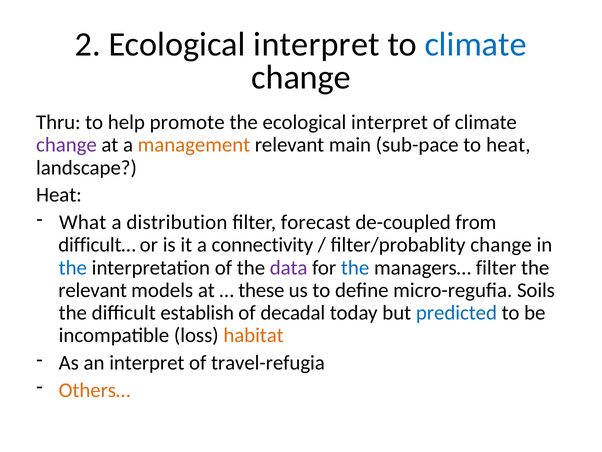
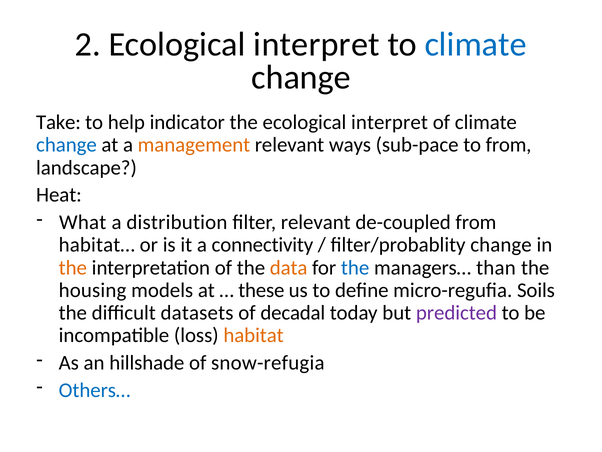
Thru: Thru -> Take (58, 122)
promote: promote -> indicator (187, 122)
change colour: purple -> blue (66, 145)
main: main -> ways (350, 145)
to heat: heat -> from (509, 145)
filter forecast: forecast -> relevant (316, 222)
difficult…: difficult… -> habitat… (97, 245)
the colour: blue -> orange (73, 267)
data colour: purple -> orange (289, 267)
managers… filter: filter -> than (496, 267)
relevant: relevant -> housing (93, 290)
establish: establish -> datasets (197, 312)
predicted colour: blue -> purple (456, 312)
an interpret: interpret -> hillshade (147, 362)
travel-refugia: travel-refugia -> snow-refugia (268, 362)
Others… colour: orange -> blue (95, 390)
